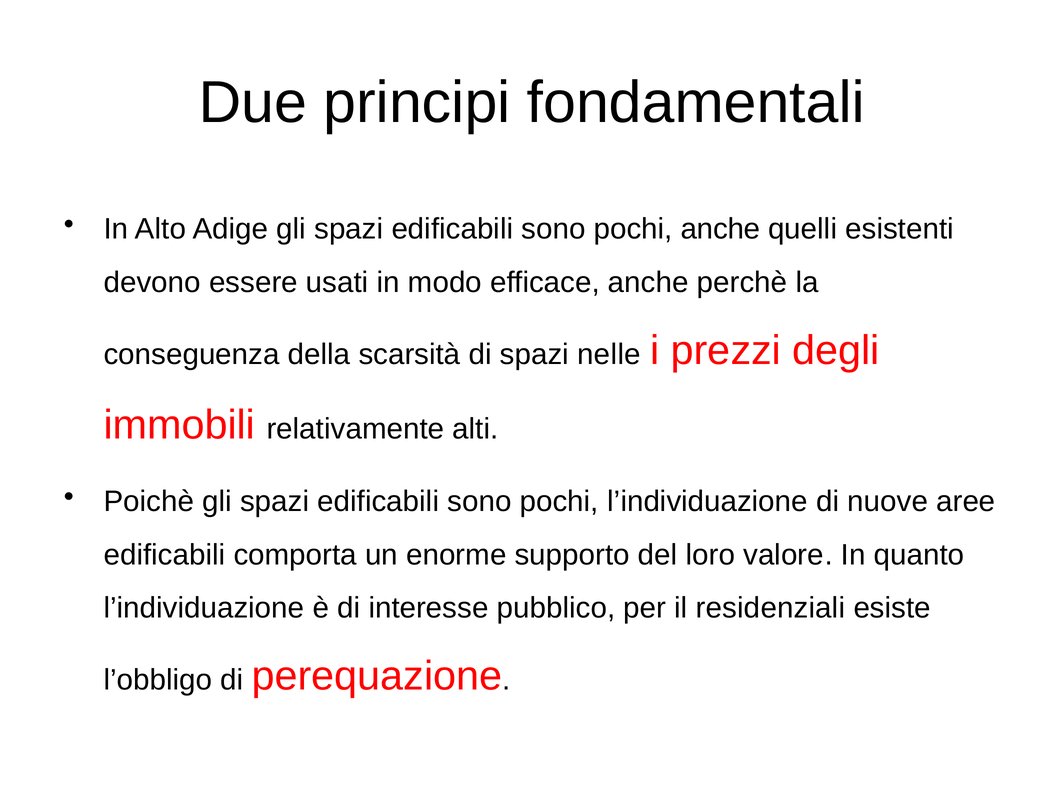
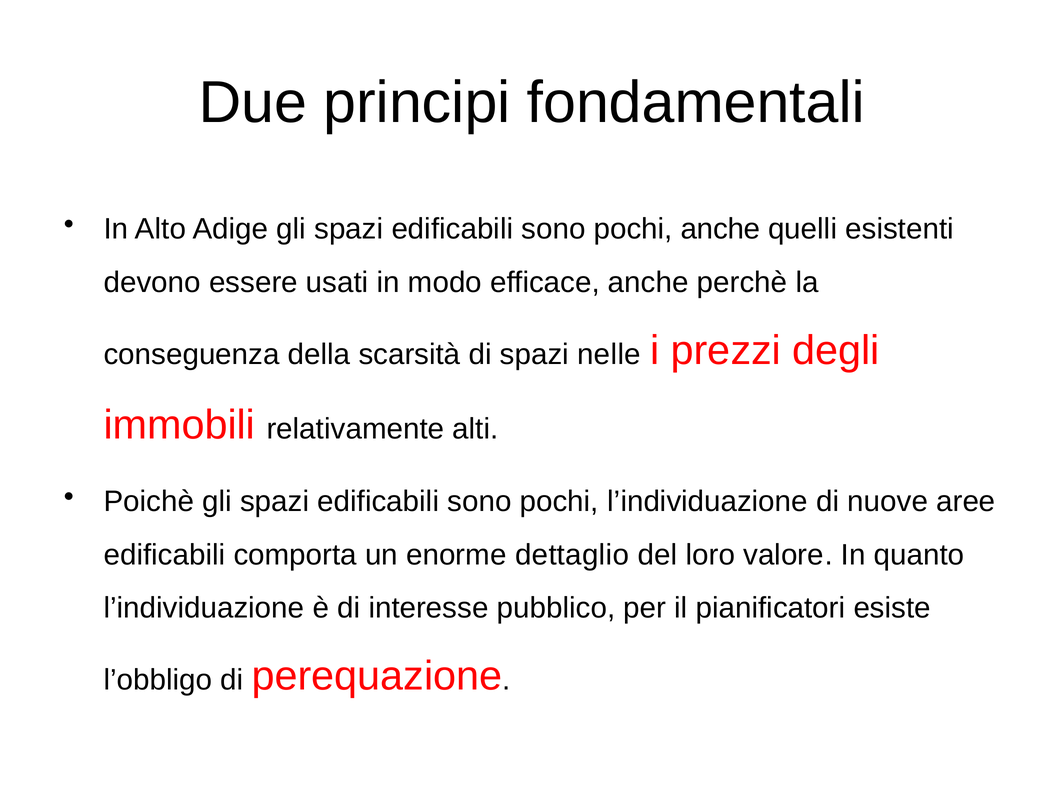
supporto: supporto -> dettaglio (572, 555)
residenziali: residenziali -> pianificatori (771, 608)
